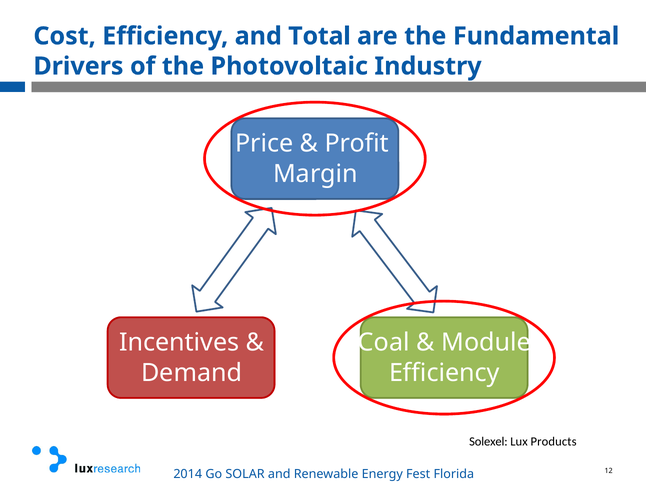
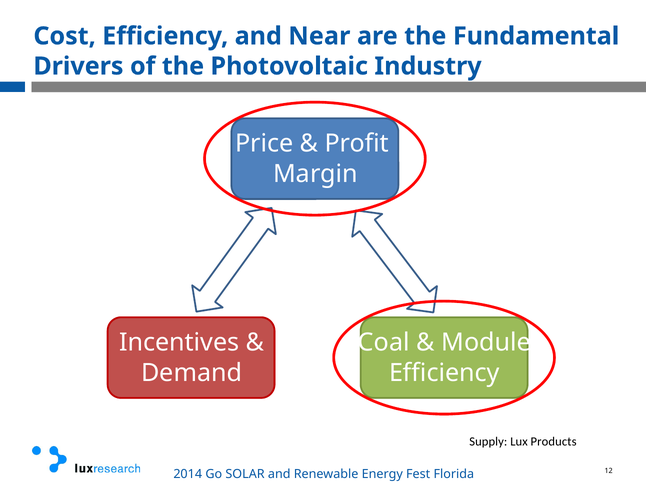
Total: Total -> Near (319, 36)
Solexel: Solexel -> Supply (488, 442)
